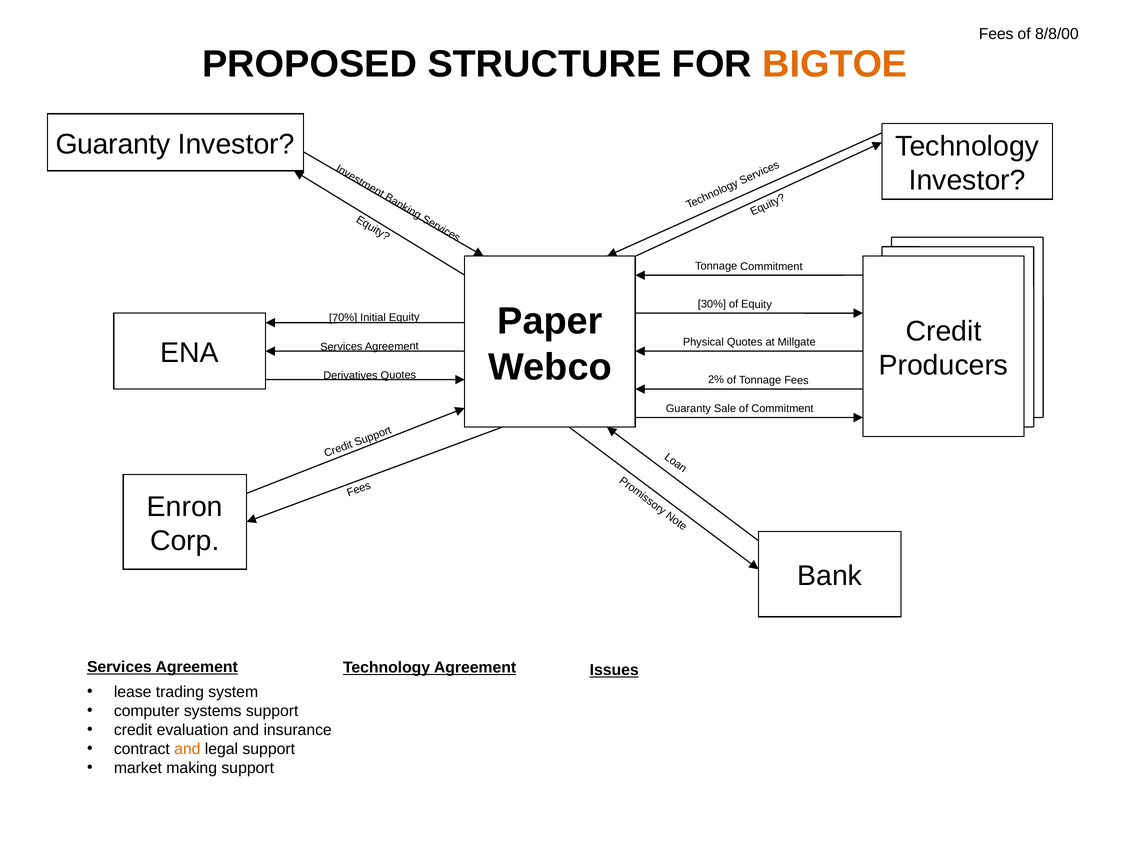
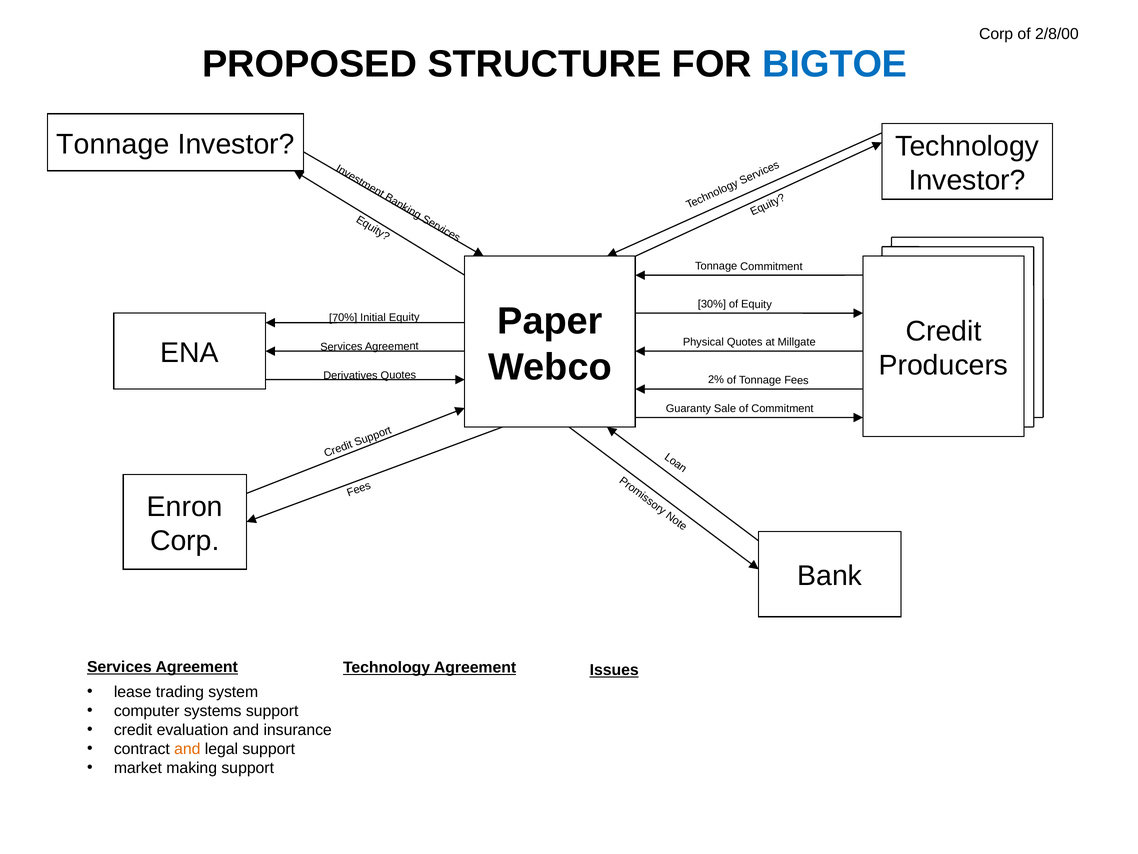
Fees: Fees -> Corp (996, 34)
8/8/00: 8/8/00 -> 2/8/00 (1057, 34)
BIGTOE colour: orange -> blue (835, 64)
Guaranty: Guaranty -> Tonnage (113, 144)
